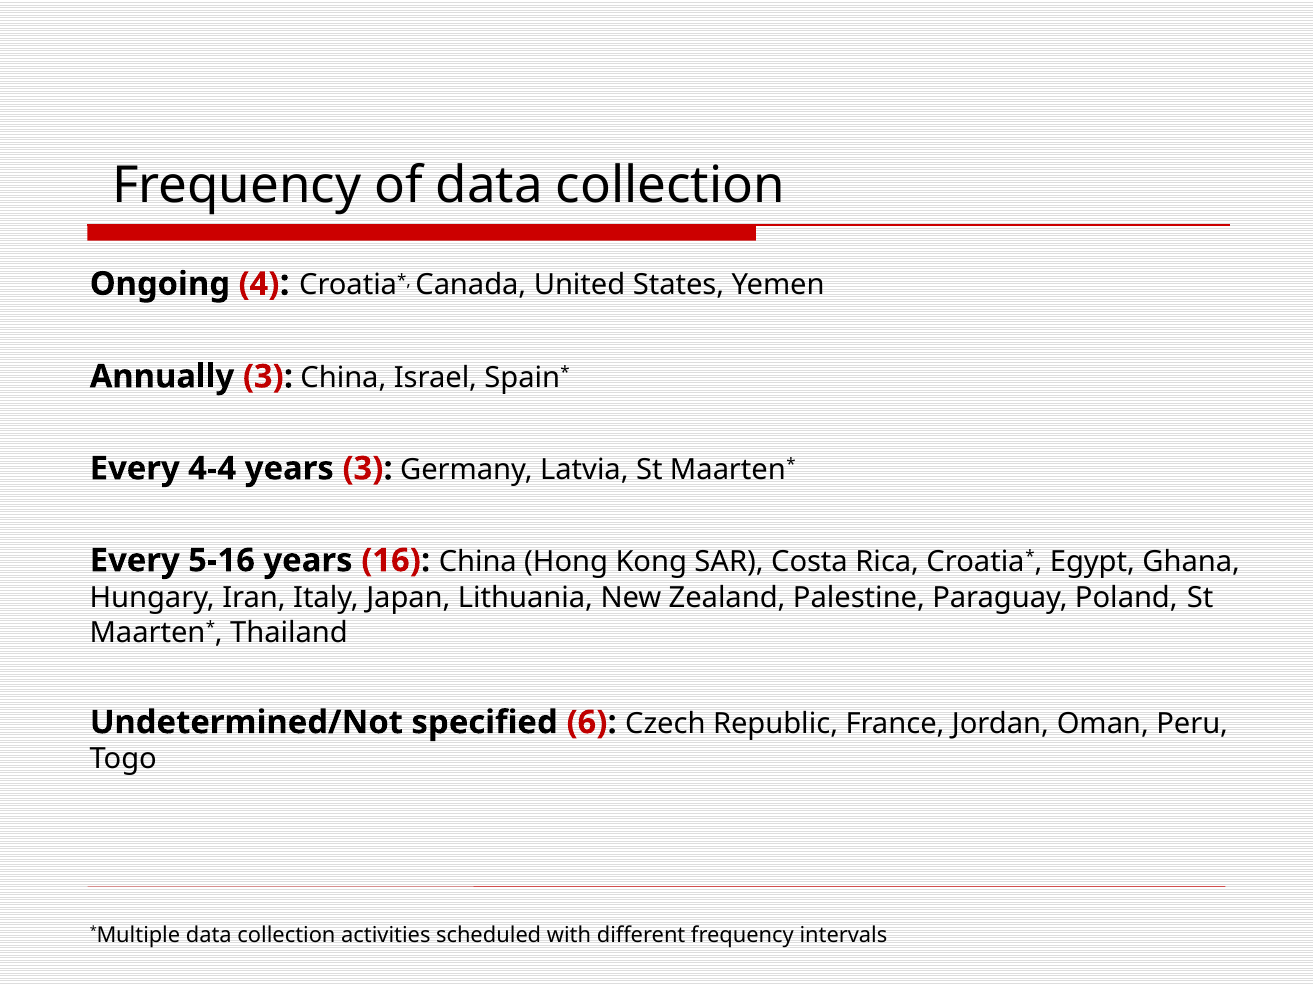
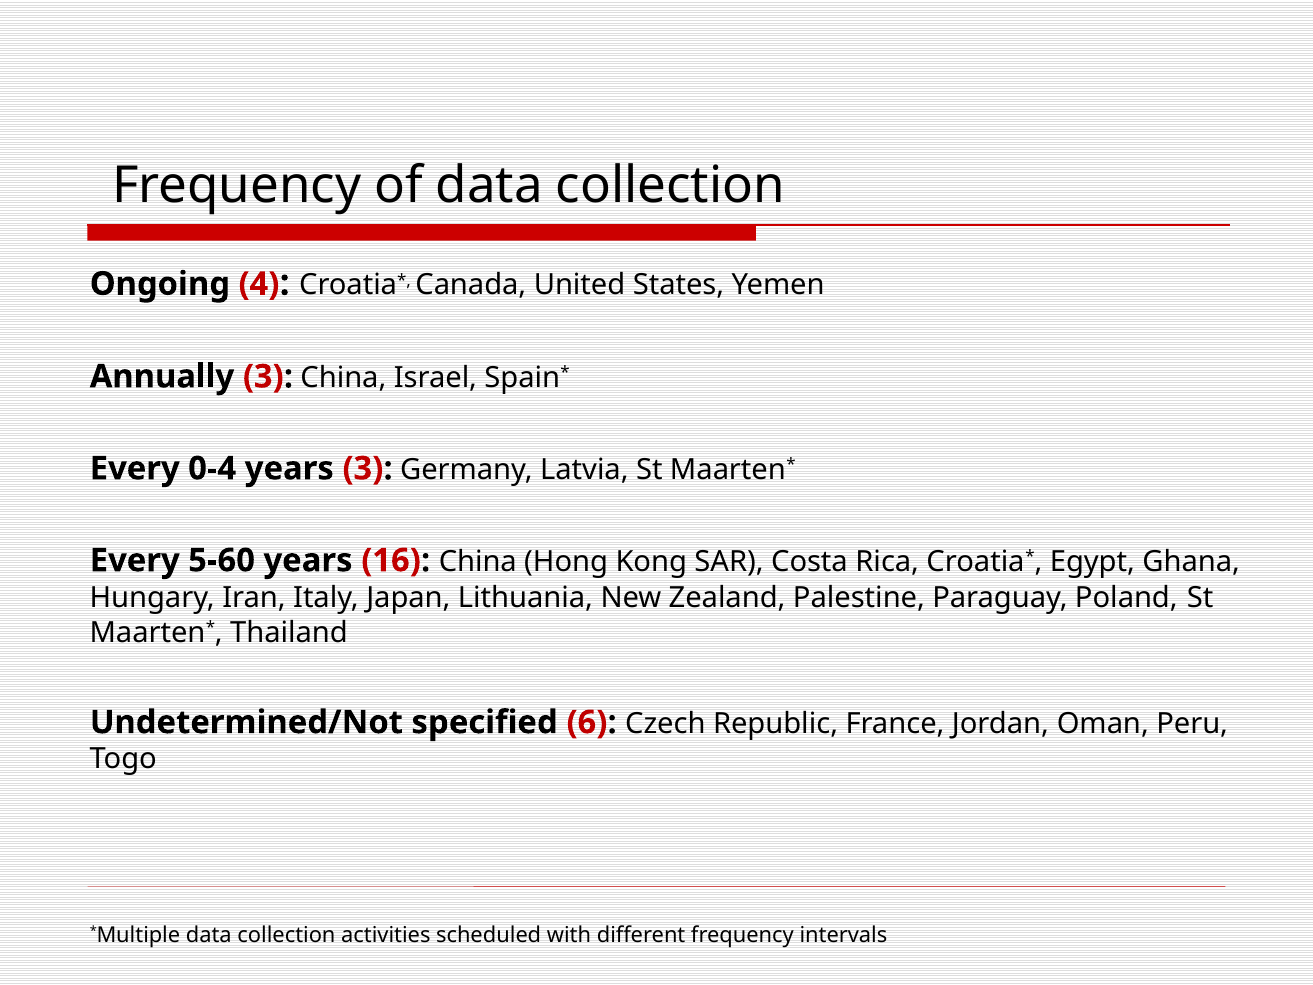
4-4: 4-4 -> 0-4 (212, 468)
5-16: 5-16 -> 5-60 (222, 560)
